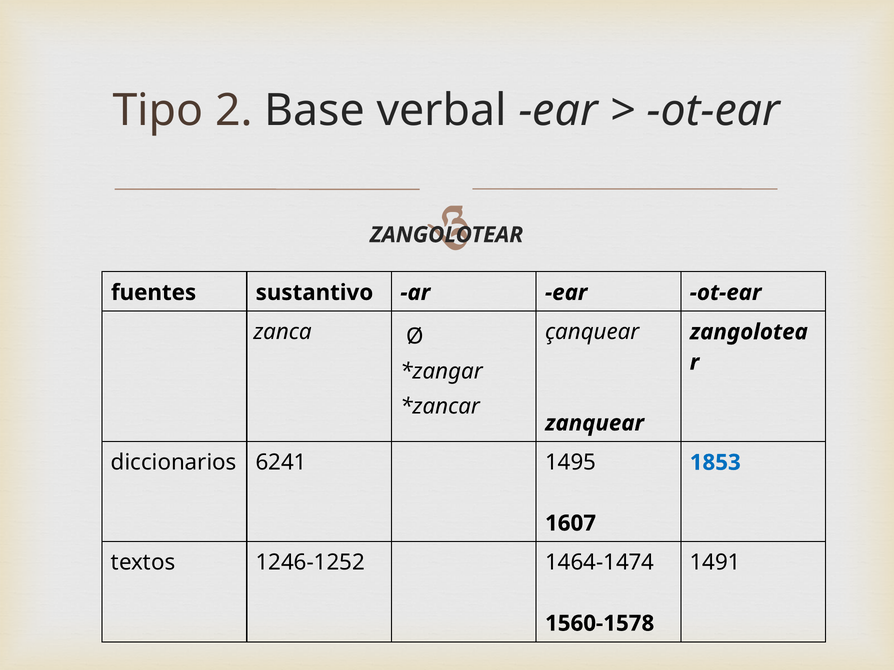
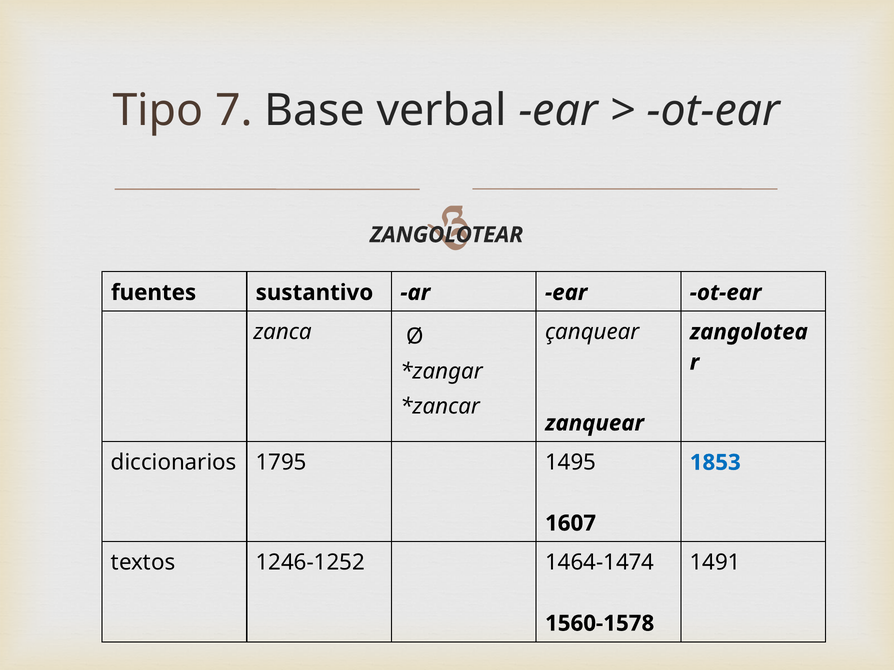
2: 2 -> 7 (234, 110)
6241: 6241 -> 1795 (281, 463)
